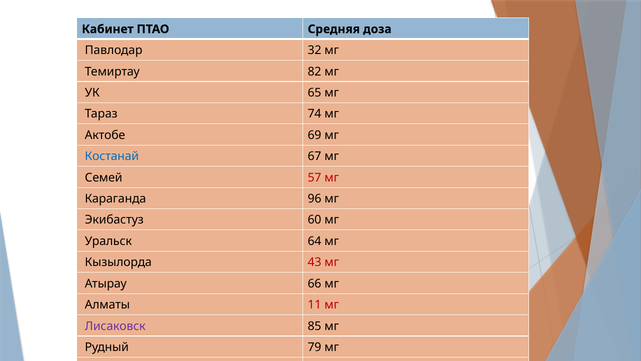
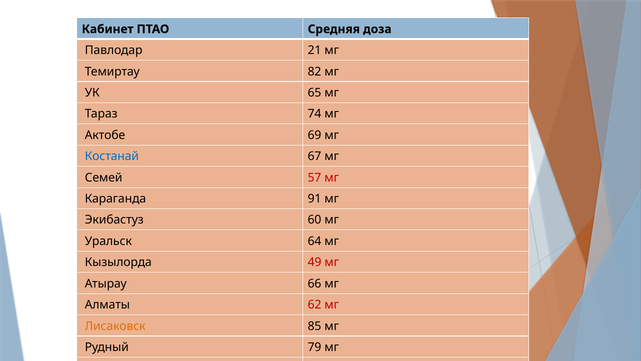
32: 32 -> 21 (315, 50)
96: 96 -> 91 (315, 199)
43: 43 -> 49 (315, 262)
11: 11 -> 62 (315, 304)
Лисаковск colour: purple -> orange (115, 326)
